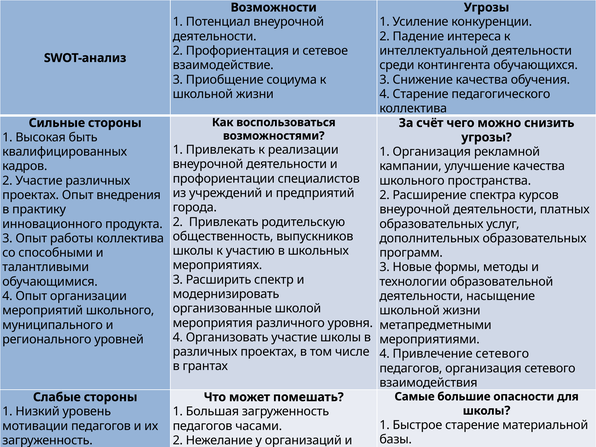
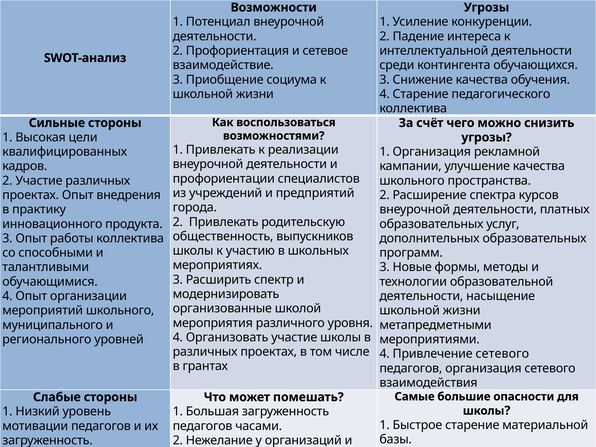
быть: быть -> цели (83, 137)
